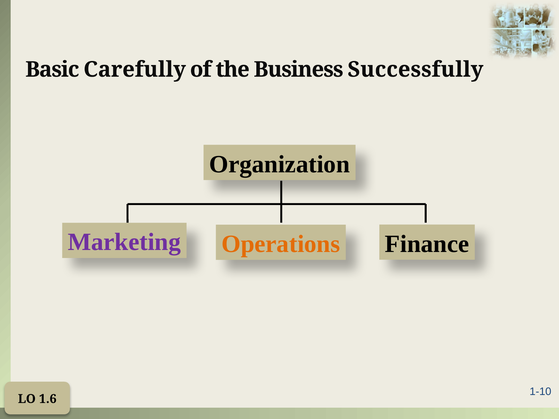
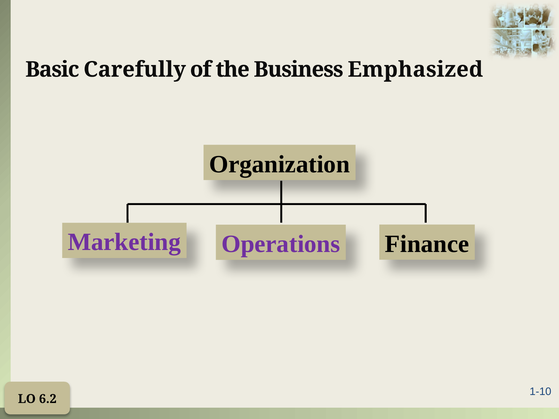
Successfully: Successfully -> Emphasized (415, 70)
Operations colour: orange -> purple (281, 244)
1.6: 1.6 -> 6.2 (48, 399)
